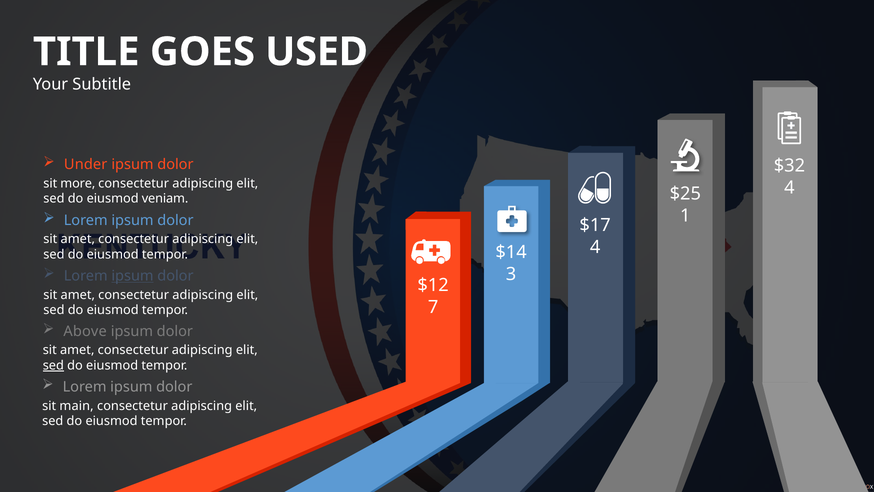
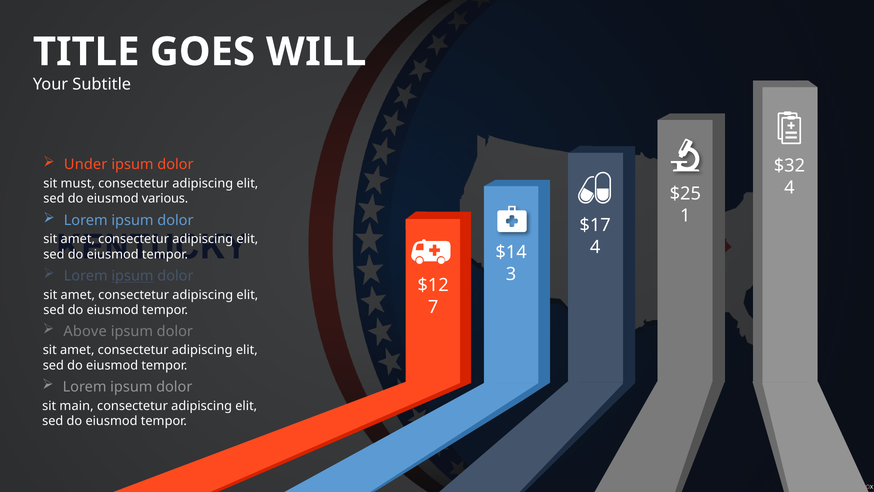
USED: USED -> WILL (316, 52)
more: more -> must (78, 183)
veniam: veniam -> various (165, 199)
sed underline: present -> none (53, 365)
